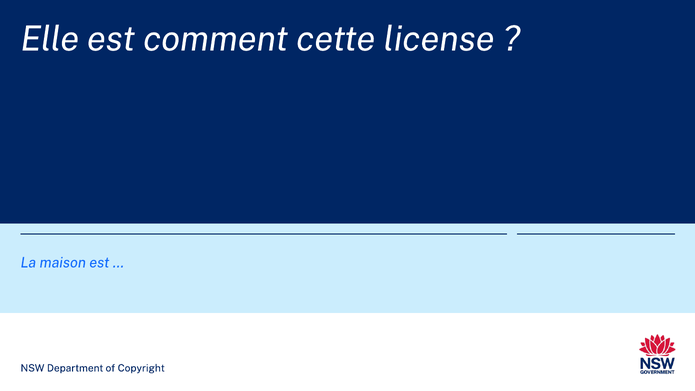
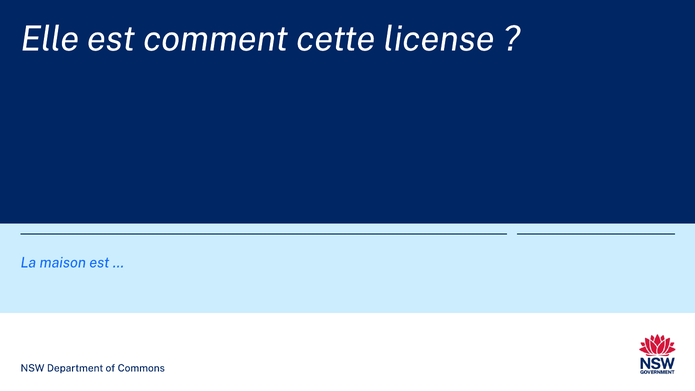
Copyright: Copyright -> Commons (141, 368)
